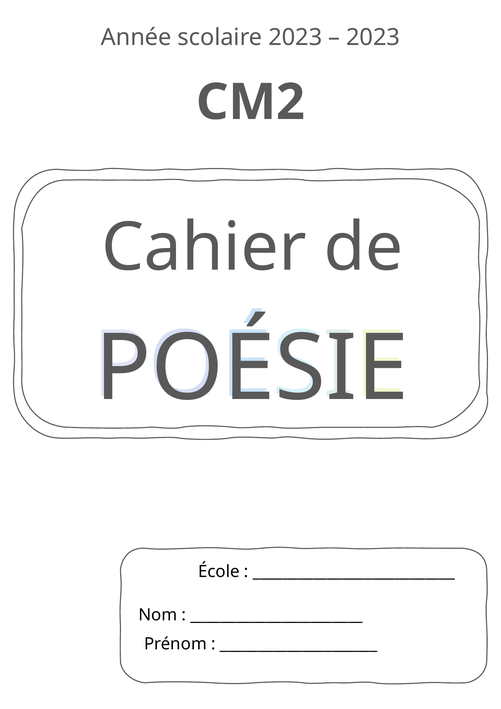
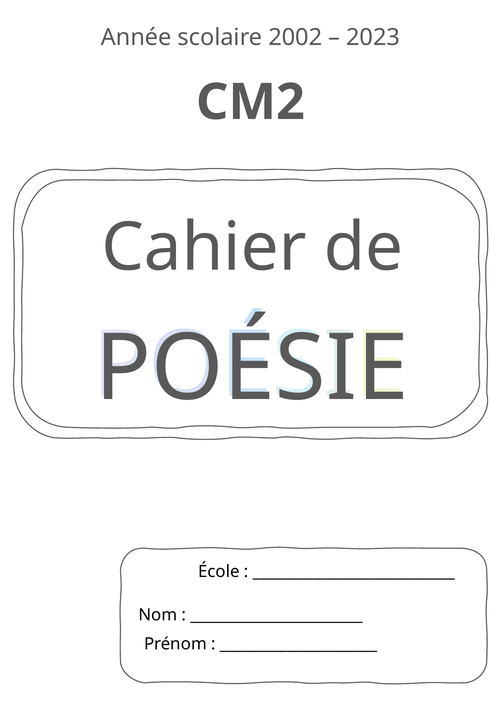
scolaire 2023: 2023 -> 2002 (295, 37)
